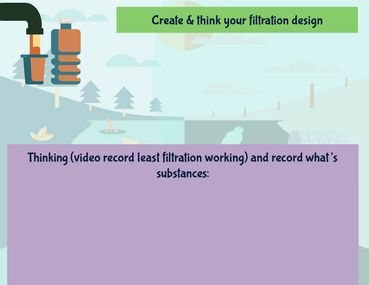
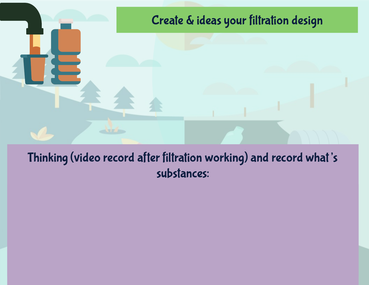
think: think -> ideas (209, 20)
least: least -> after (149, 157)
